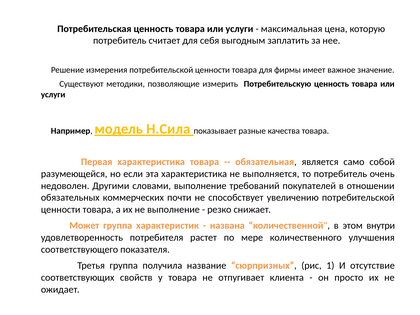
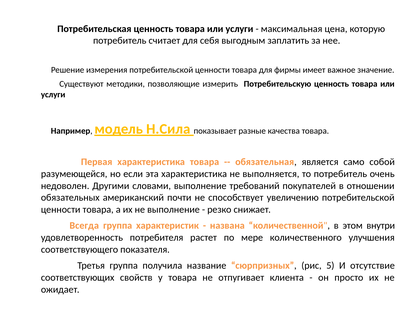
коммерческих: коммерческих -> американский (133, 198)
Может: Может -> Всегда (84, 226)
1: 1 -> 5 (330, 266)
